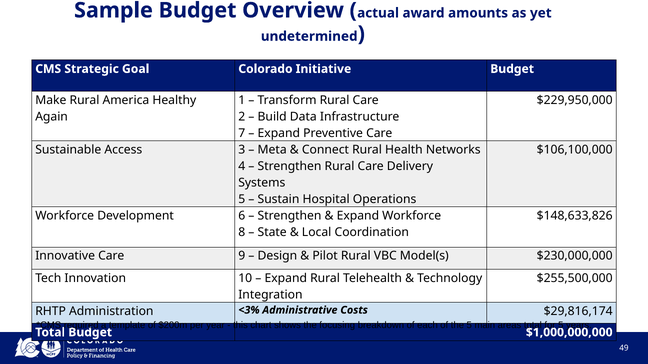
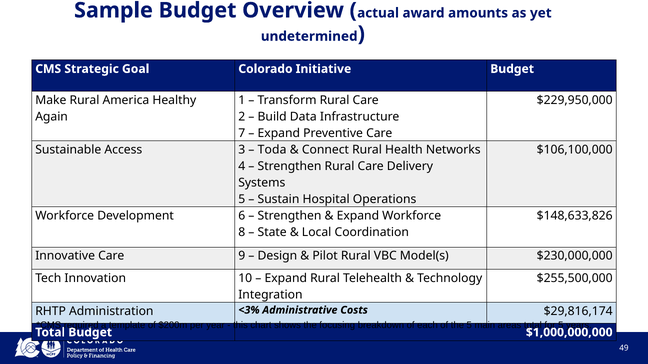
Meta: Meta -> Toda (272, 150)
